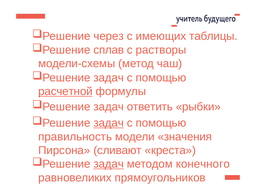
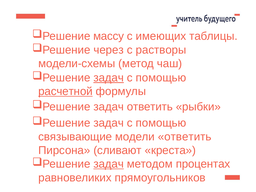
через: через -> массу (109, 36)
сплав: сплав -> через (109, 50)
задач underline: none -> present (109, 78)
задач underline: present -> none (109, 123)
правильность: правильность -> связывающие (75, 137)
модели значения: значения -> ответить (185, 137)
конечного: конечного -> процентах (203, 164)
